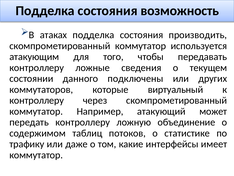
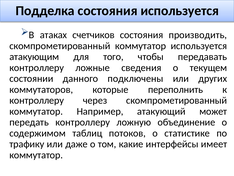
состояния возможность: возможность -> используется (180, 11)
атаках подделка: подделка -> счетчиков (93, 35)
виртуальный: виртуальный -> переполнить (176, 89)
